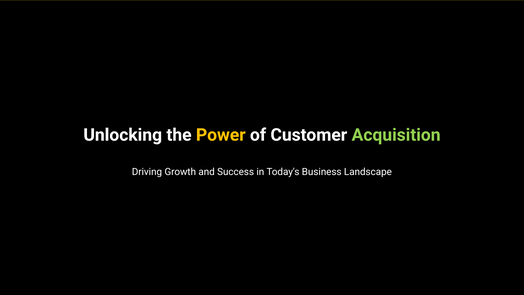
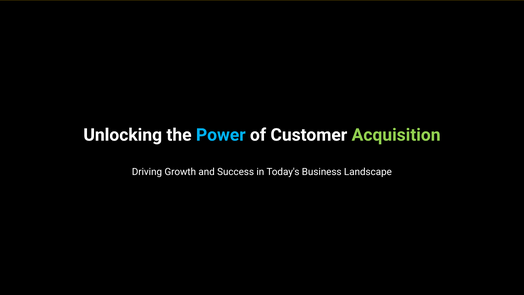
Power colour: yellow -> light blue (221, 135)
